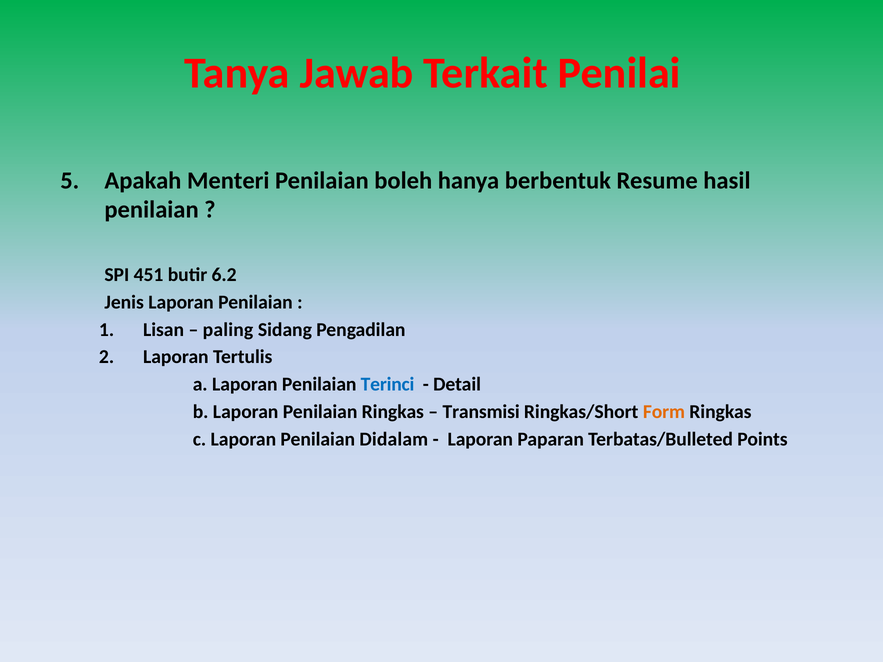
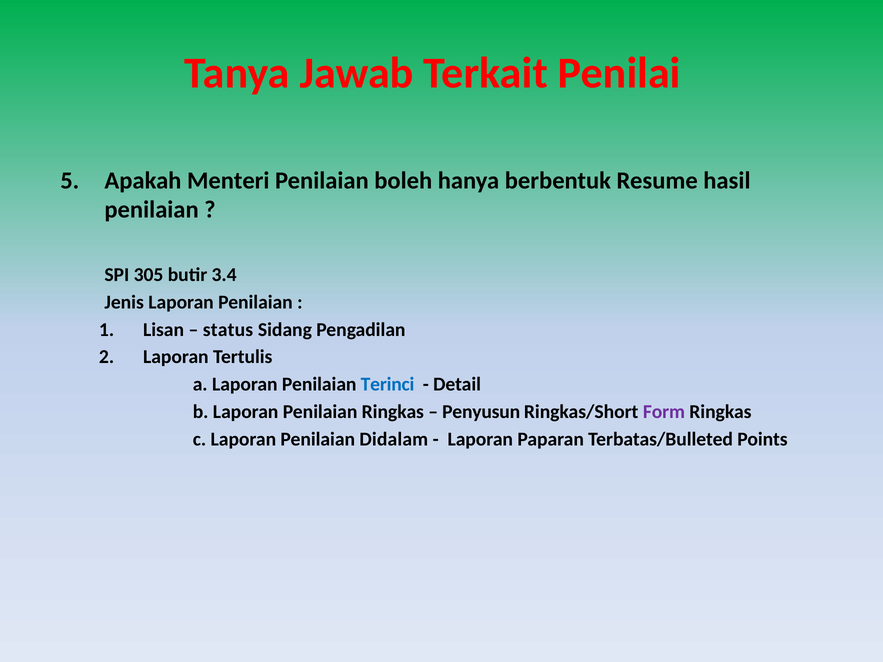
451: 451 -> 305 (149, 275)
6.2: 6.2 -> 3.4 (224, 275)
paling: paling -> status (228, 330)
Transmisi: Transmisi -> Penyusun (481, 412)
Form colour: orange -> purple (664, 412)
